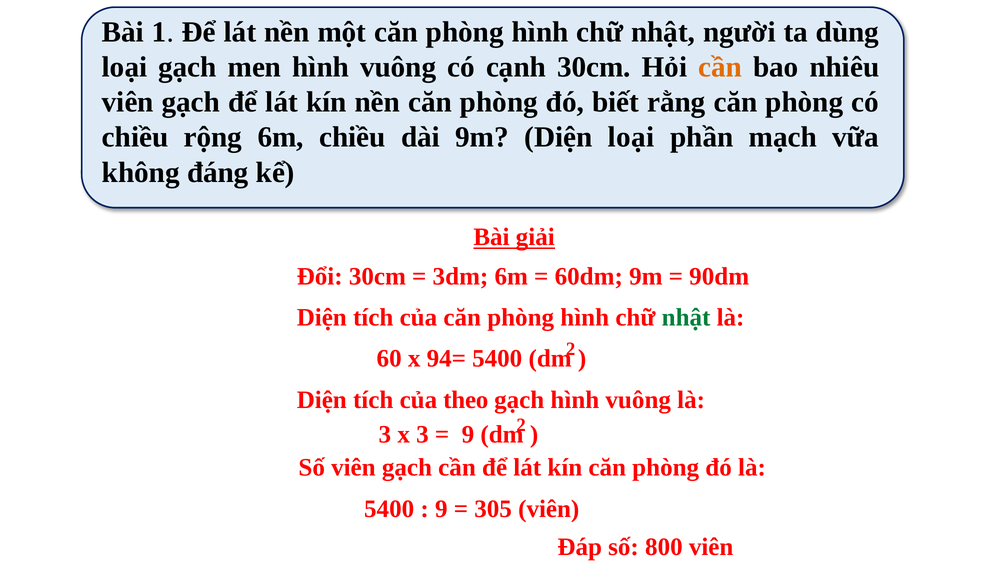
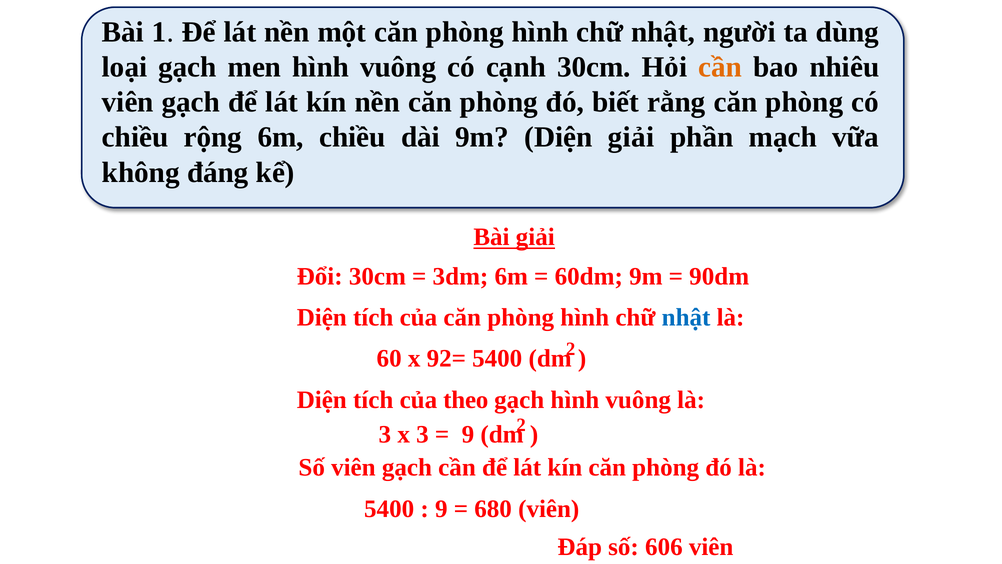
Diện loại: loại -> giải (631, 137)
nhật colour: green -> blue (686, 317)
94=: 94= -> 92= (446, 358)
305: 305 -> 680 (493, 509)
800: 800 -> 606 (664, 547)
